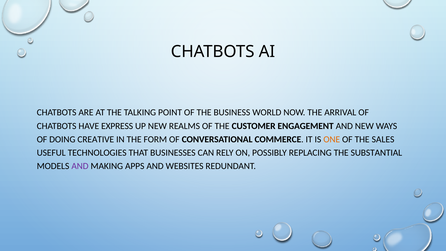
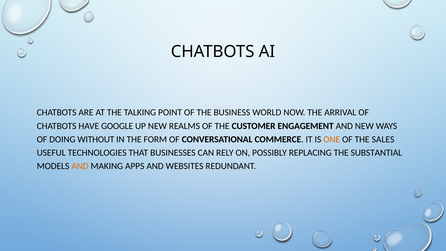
EXPRESS: EXPRESS -> GOOGLE (117, 126)
CREATIVE: CREATIVE -> WITHOUT (96, 139)
AND colour: purple -> orange (80, 166)
